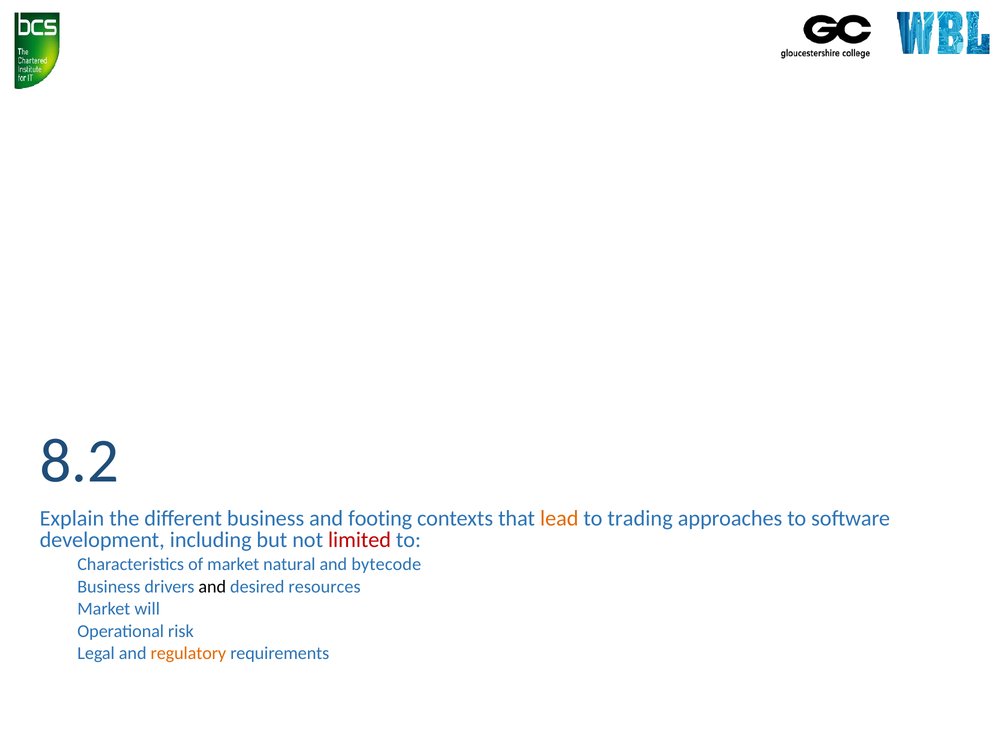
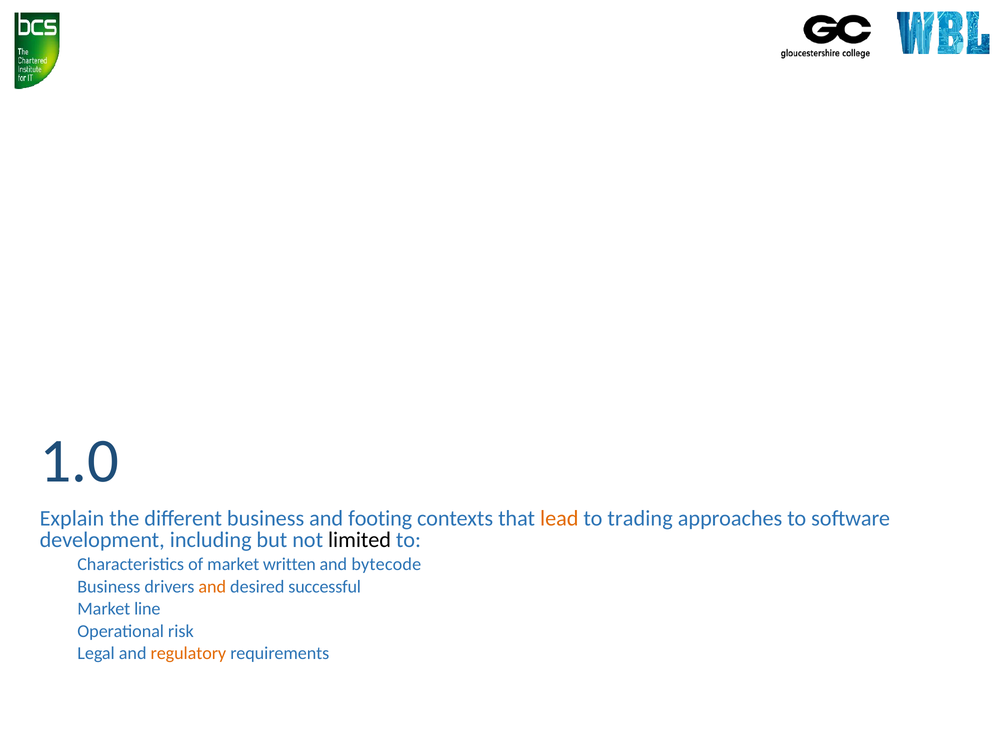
8.2: 8.2 -> 1.0 (79, 461)
limited colour: red -> black (360, 540)
natural: natural -> written (289, 565)
and colour: black -> orange (212, 587)
resources: resources -> successful (325, 587)
will: will -> line (147, 609)
